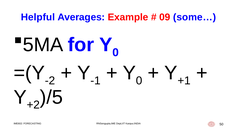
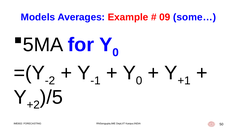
Helpful: Helpful -> Models (38, 17)
